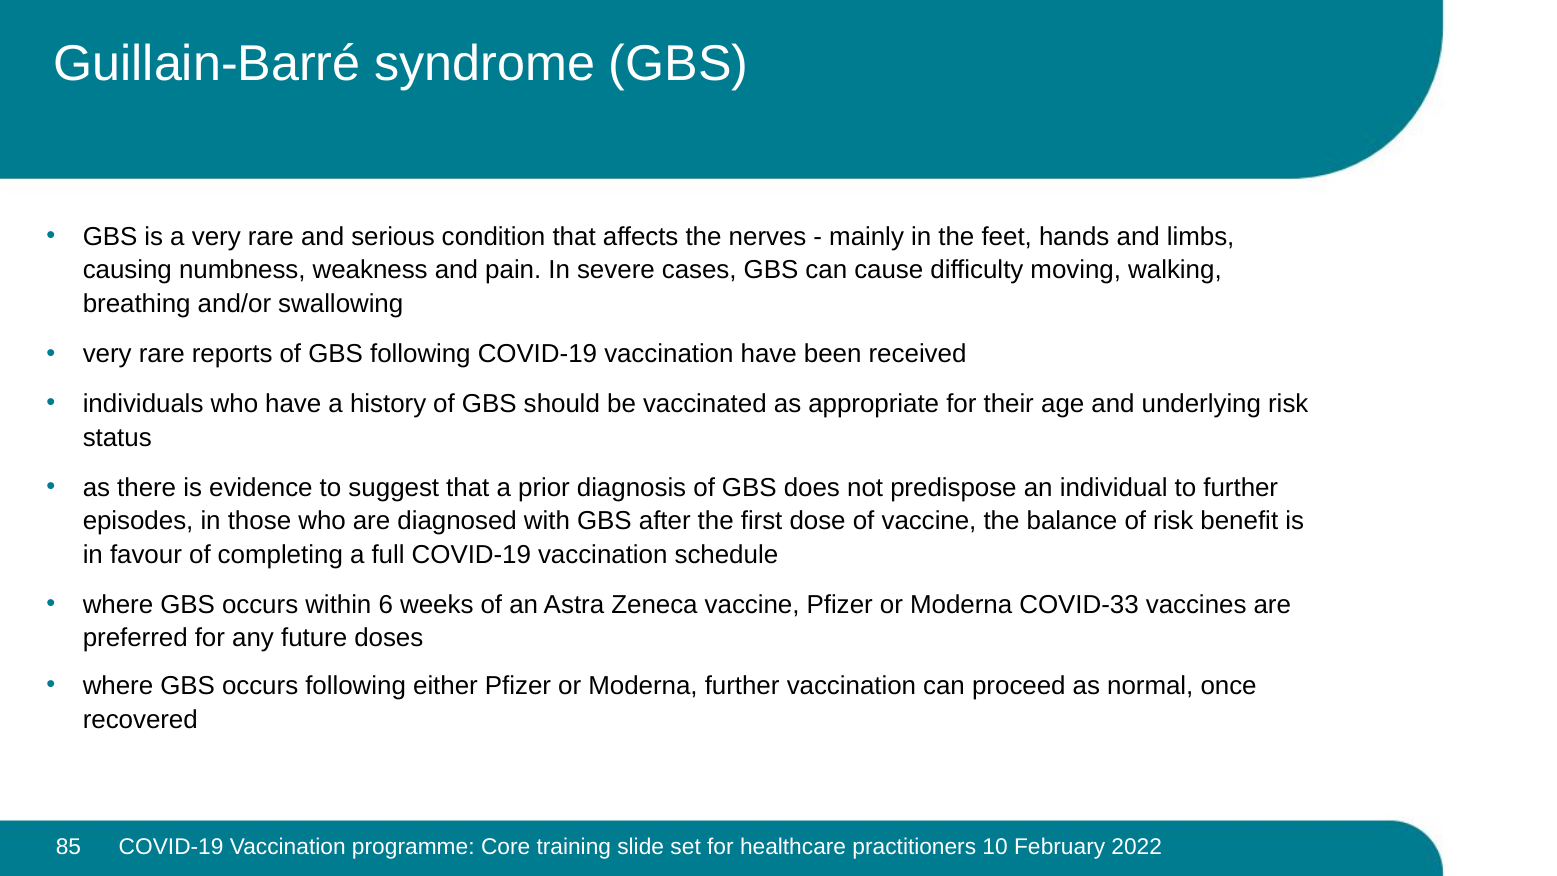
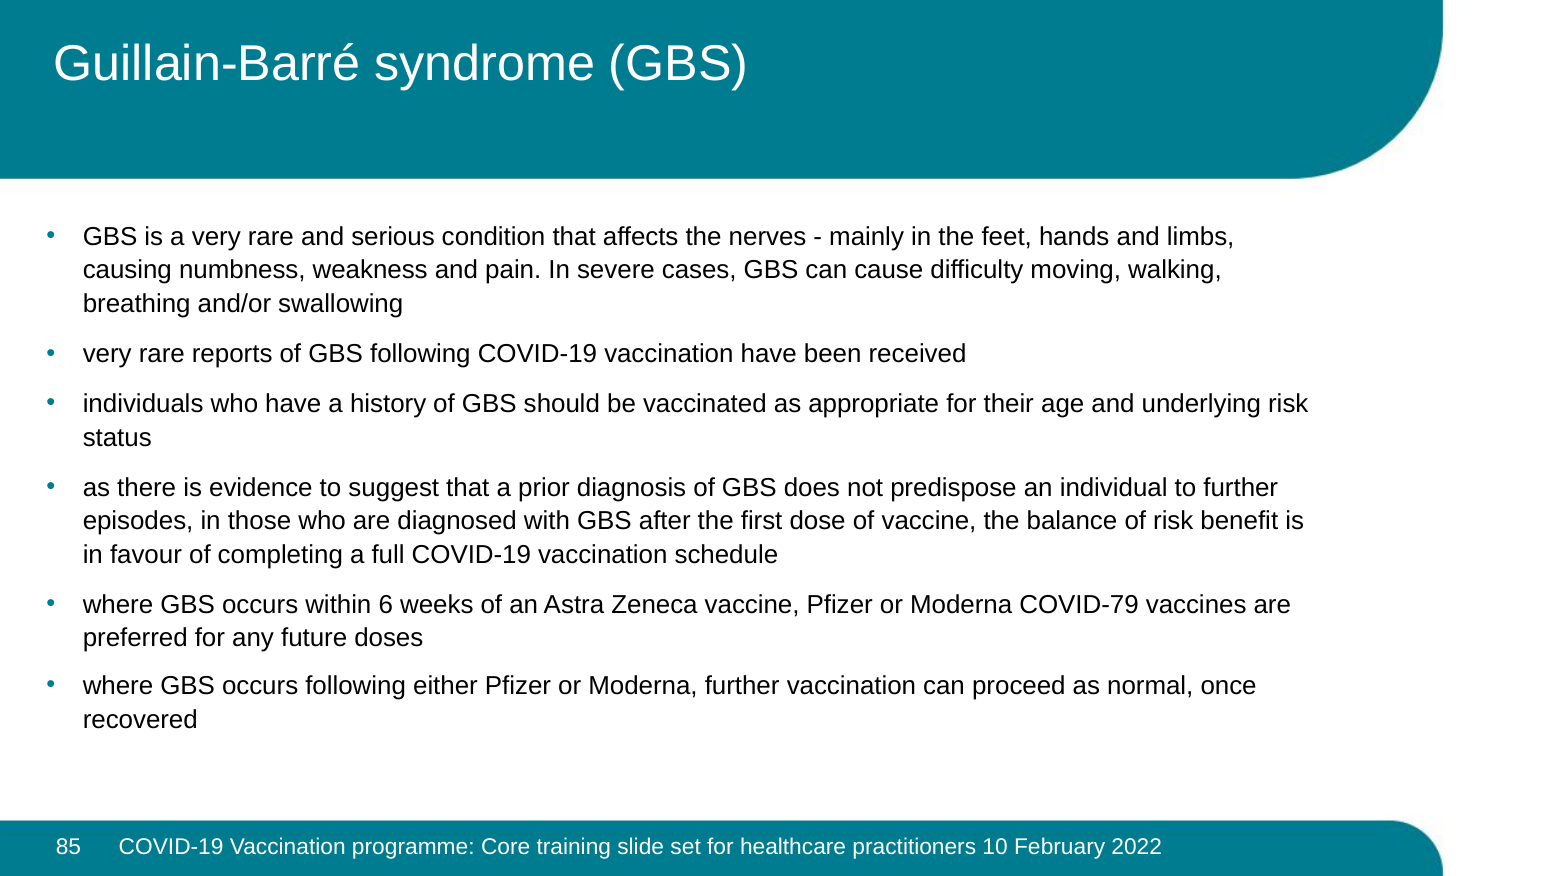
COVID-33: COVID-33 -> COVID-79 (1079, 605)
